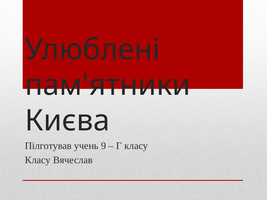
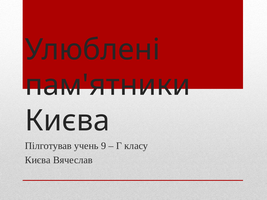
Класу: Класу -> Києва (38, 160)
